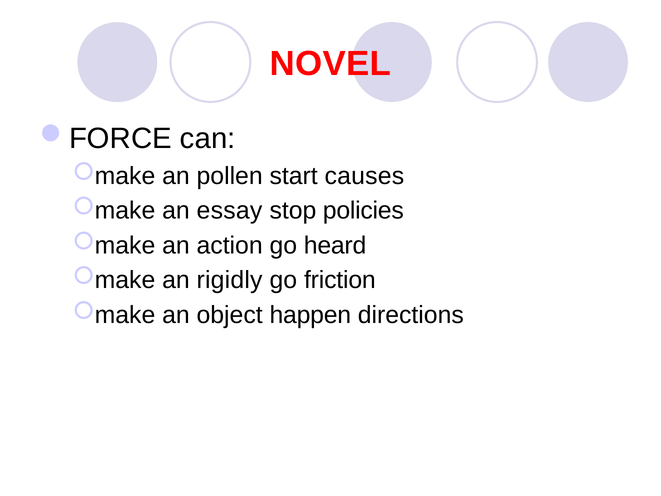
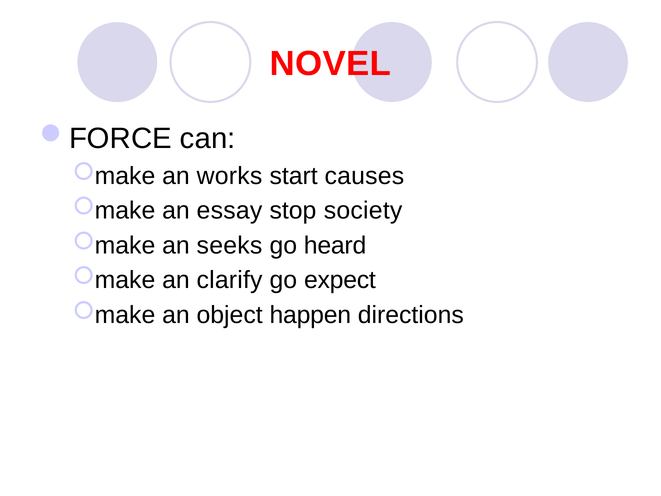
pollen: pollen -> works (230, 176)
policies: policies -> society (363, 211)
action: action -> seeks (230, 245)
rigidly: rigidly -> clarify (230, 280)
friction: friction -> expect (340, 280)
